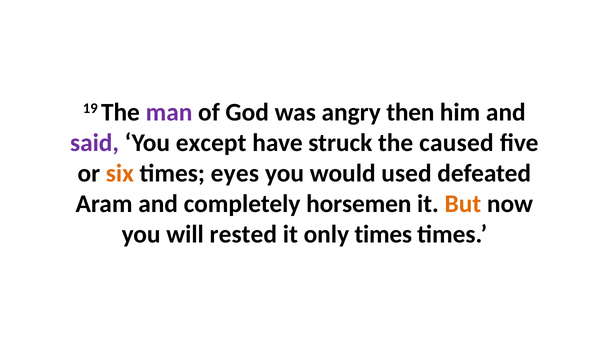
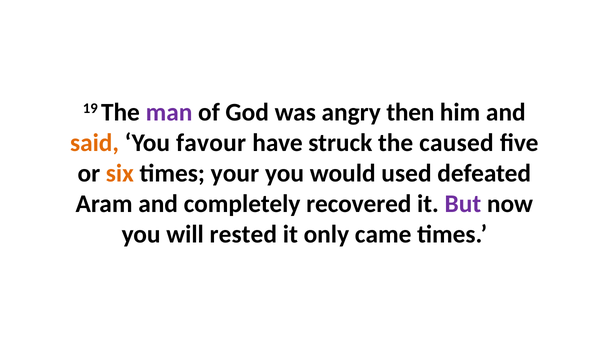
said colour: purple -> orange (95, 143)
except: except -> favour (211, 143)
eyes: eyes -> your (235, 173)
horsemen: horsemen -> recovered (359, 203)
But colour: orange -> purple (463, 203)
only times: times -> came (383, 234)
